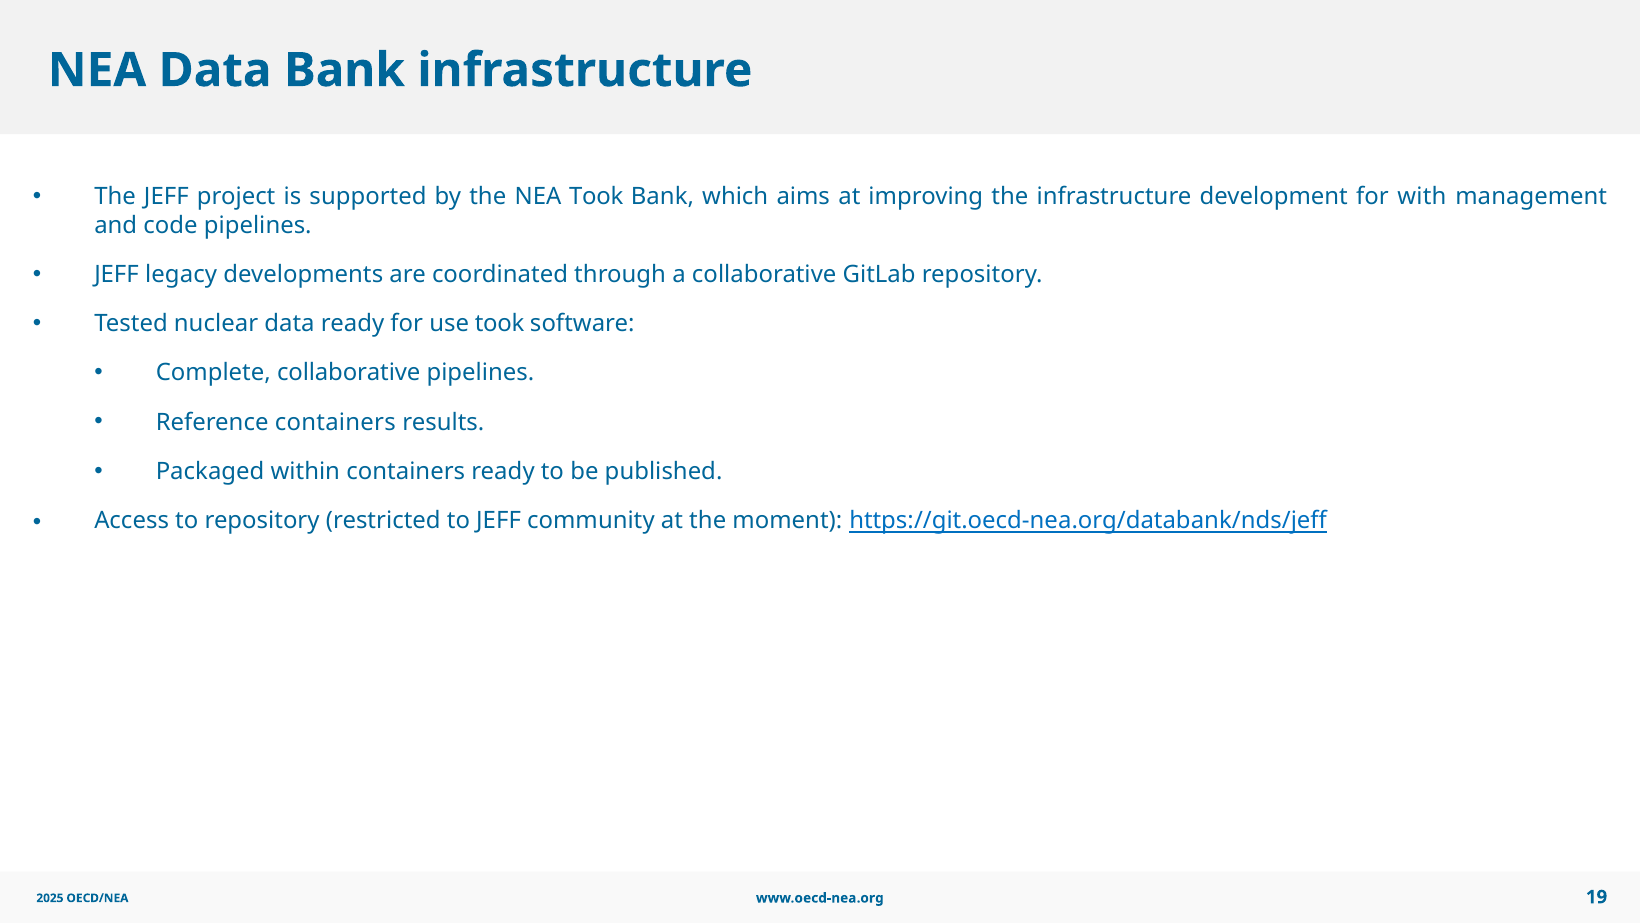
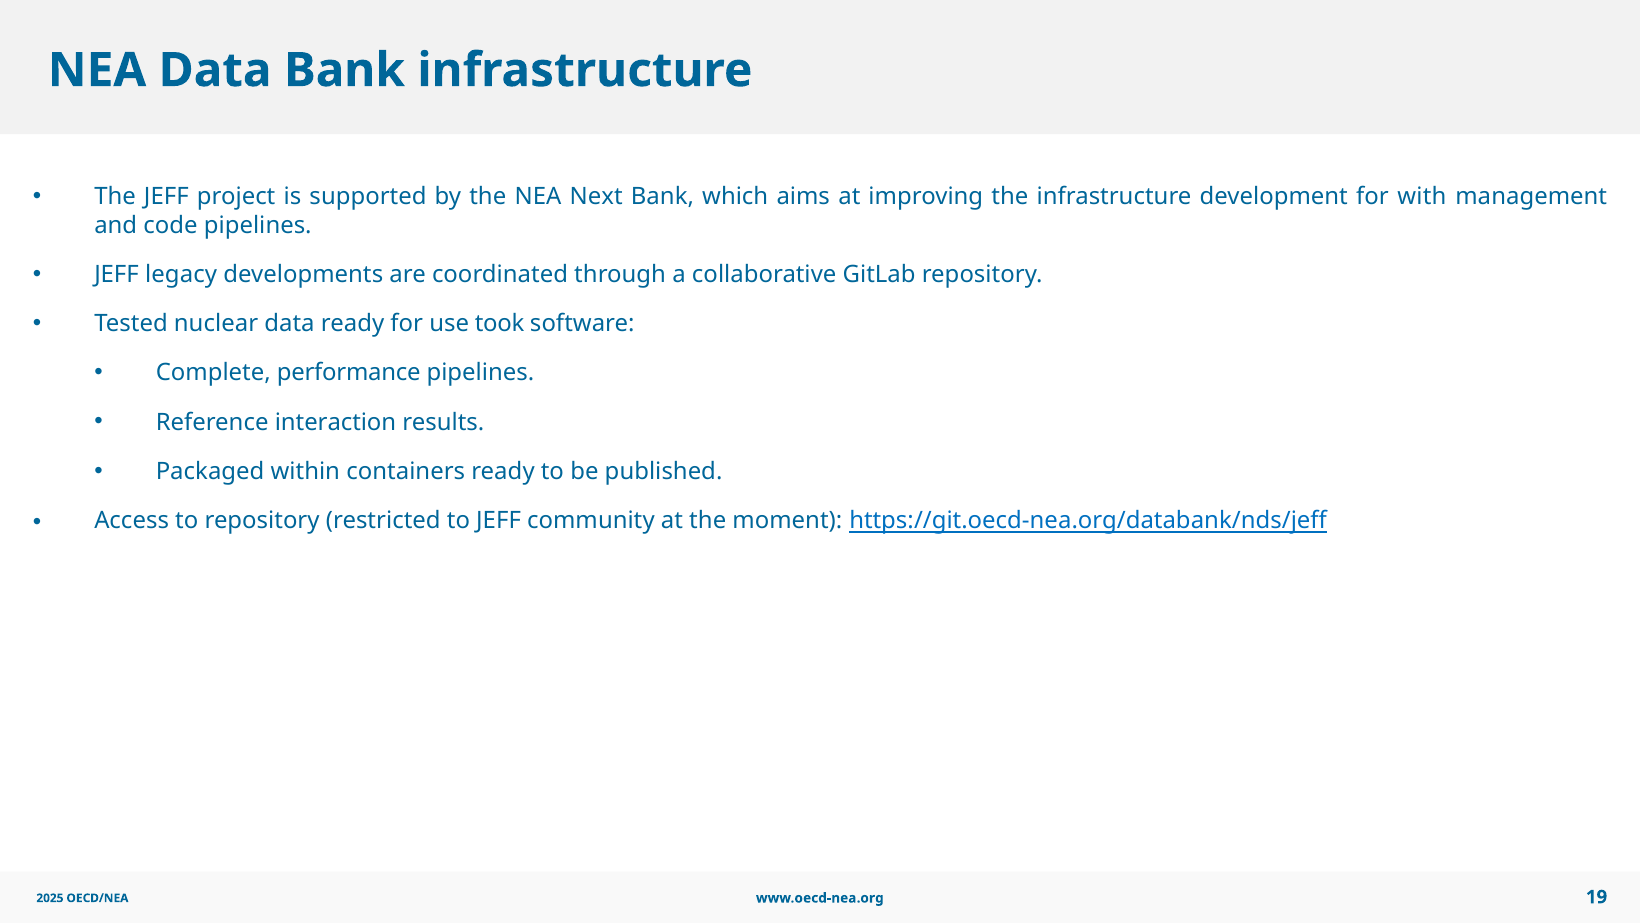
NEA Took: Took -> Next (596, 196)
Complete collaborative: collaborative -> performance (349, 373)
Reference containers: containers -> interaction (336, 422)
